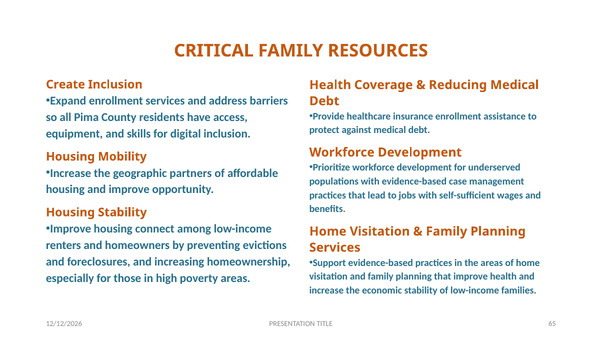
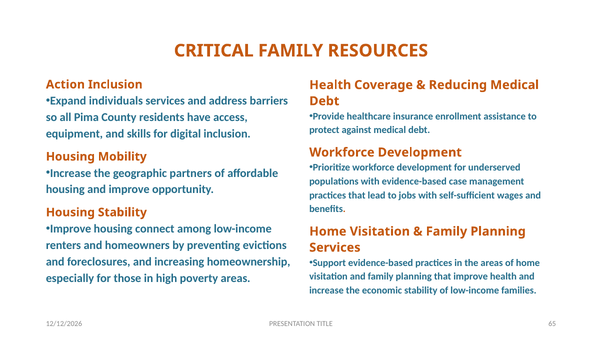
Create: Create -> Action (65, 84)
Expand enrollment: enrollment -> individuals (116, 101)
